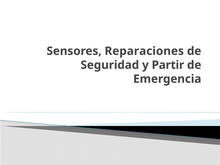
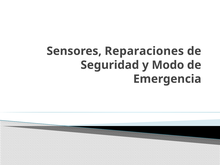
Partir: Partir -> Modo (168, 65)
